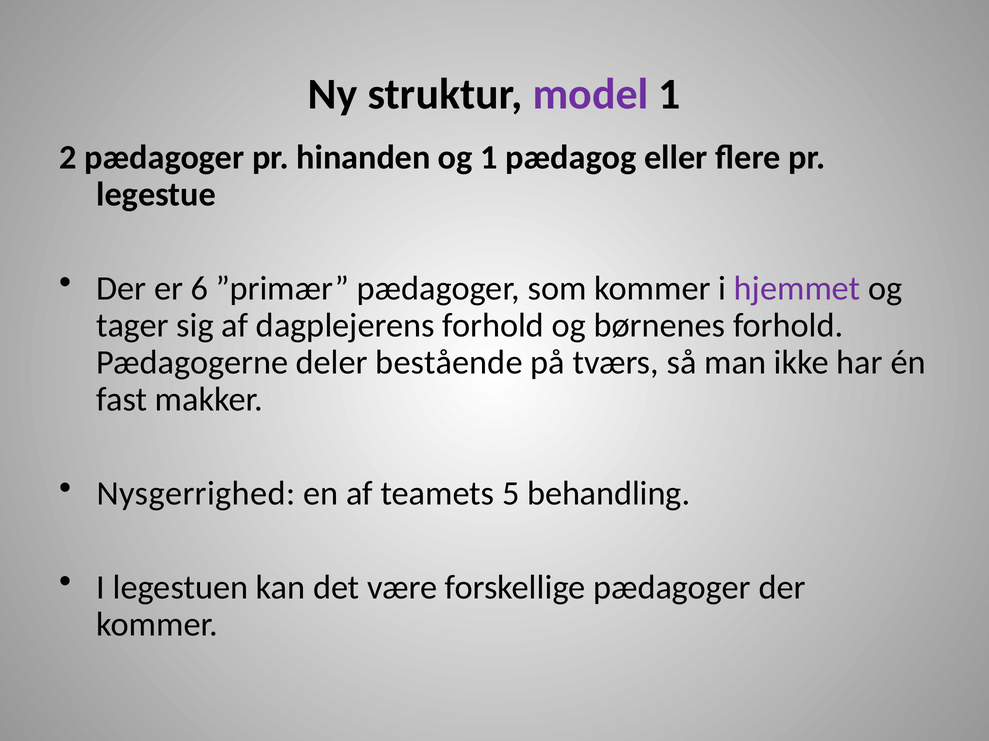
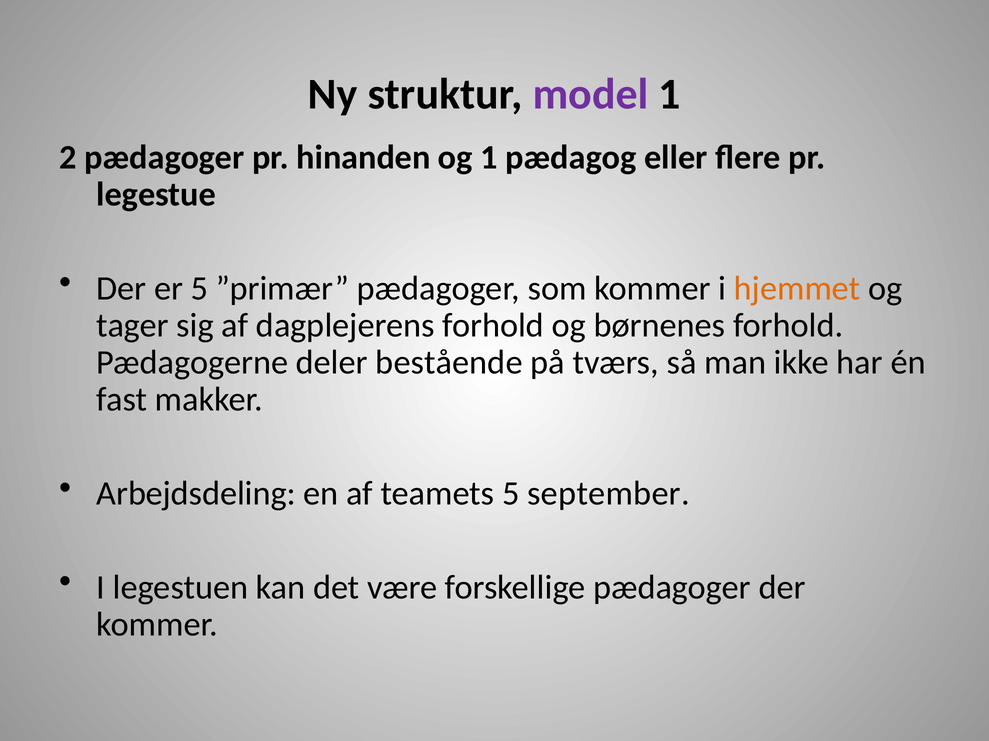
er 6: 6 -> 5 (200, 289)
hjemmet colour: purple -> orange (797, 289)
Nysgerrighed: Nysgerrighed -> Arbejdsdeling (196, 494)
behandling: behandling -> september (609, 494)
